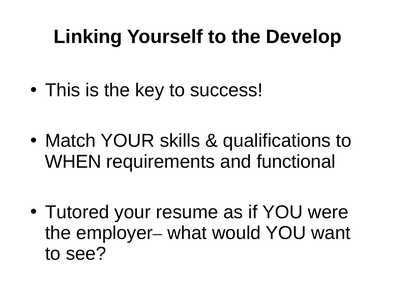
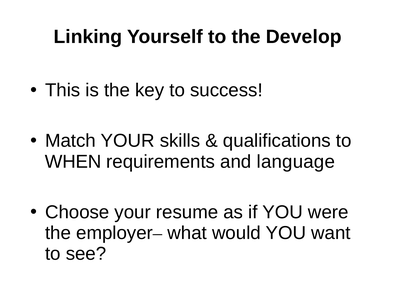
functional: functional -> language (296, 162)
Tutored: Tutored -> Choose (77, 212)
